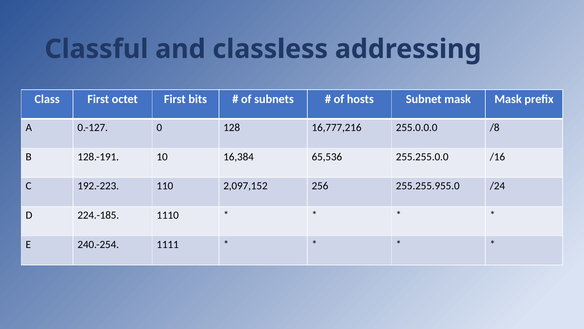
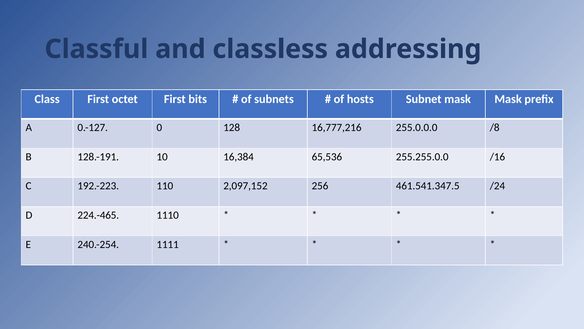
255.255.955.0: 255.255.955.0 -> 461.541.347.5 (428, 186)
224.-185: 224.-185 -> 224.-465 (98, 215)
